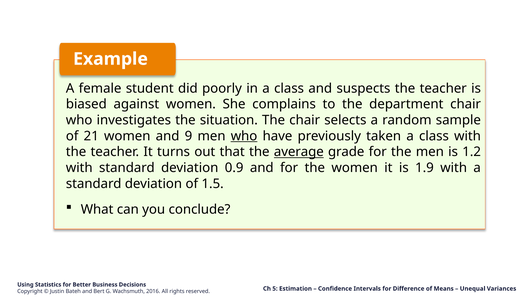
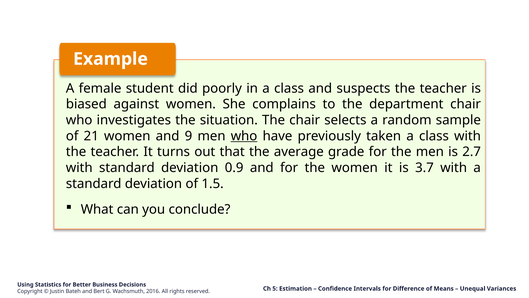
average underline: present -> none (299, 152)
1.2: 1.2 -> 2.7 (472, 152)
1.9: 1.9 -> 3.7 (424, 168)
